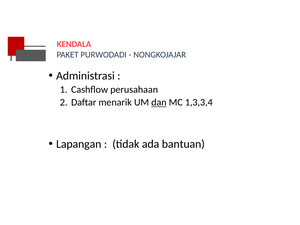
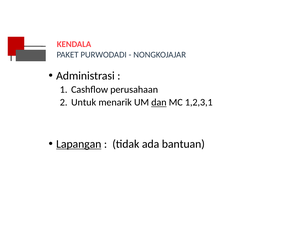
Daftar: Daftar -> Untuk (84, 102)
1,3,3,4: 1,3,3,4 -> 1,2,3,1 (199, 102)
Lapangan underline: none -> present (79, 144)
